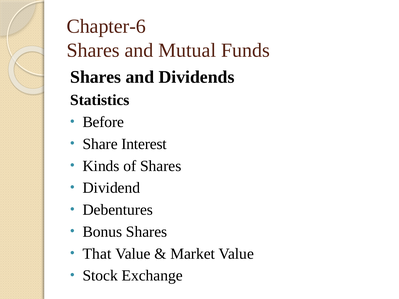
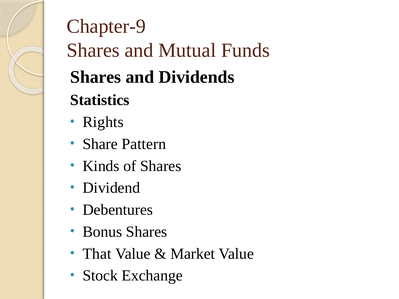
Chapter-6: Chapter-6 -> Chapter-9 (106, 26)
Before: Before -> Rights (103, 122)
Interest: Interest -> Pattern (144, 144)
